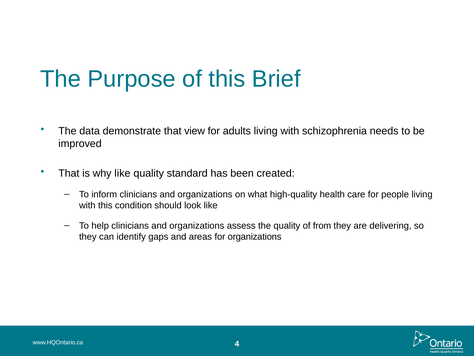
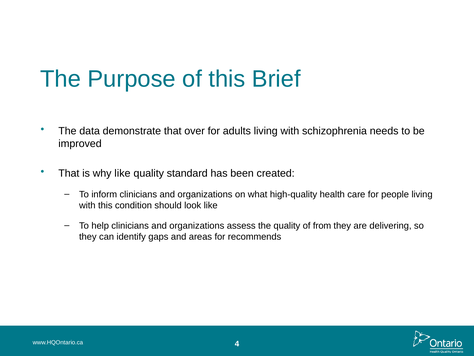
view: view -> over (195, 131)
for organizations: organizations -> recommends (255, 236)
